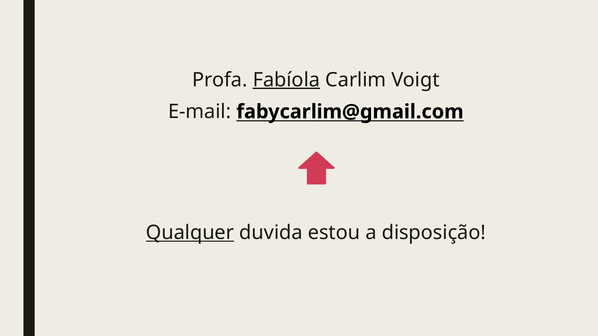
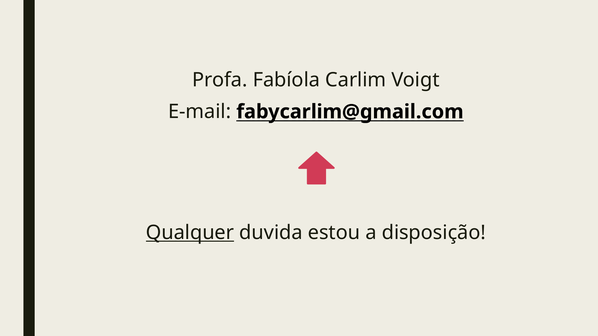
Fabíola underline: present -> none (286, 80)
